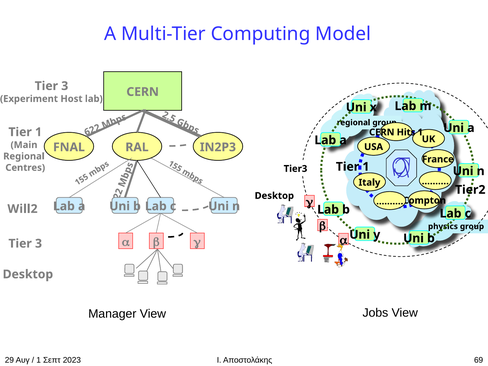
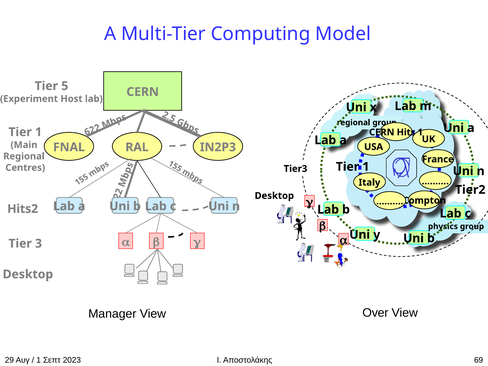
3: 3 -> 5 (65, 86)
Will2: Will2 -> Hits2 (23, 209)
Jobs: Jobs -> Over (375, 313)
